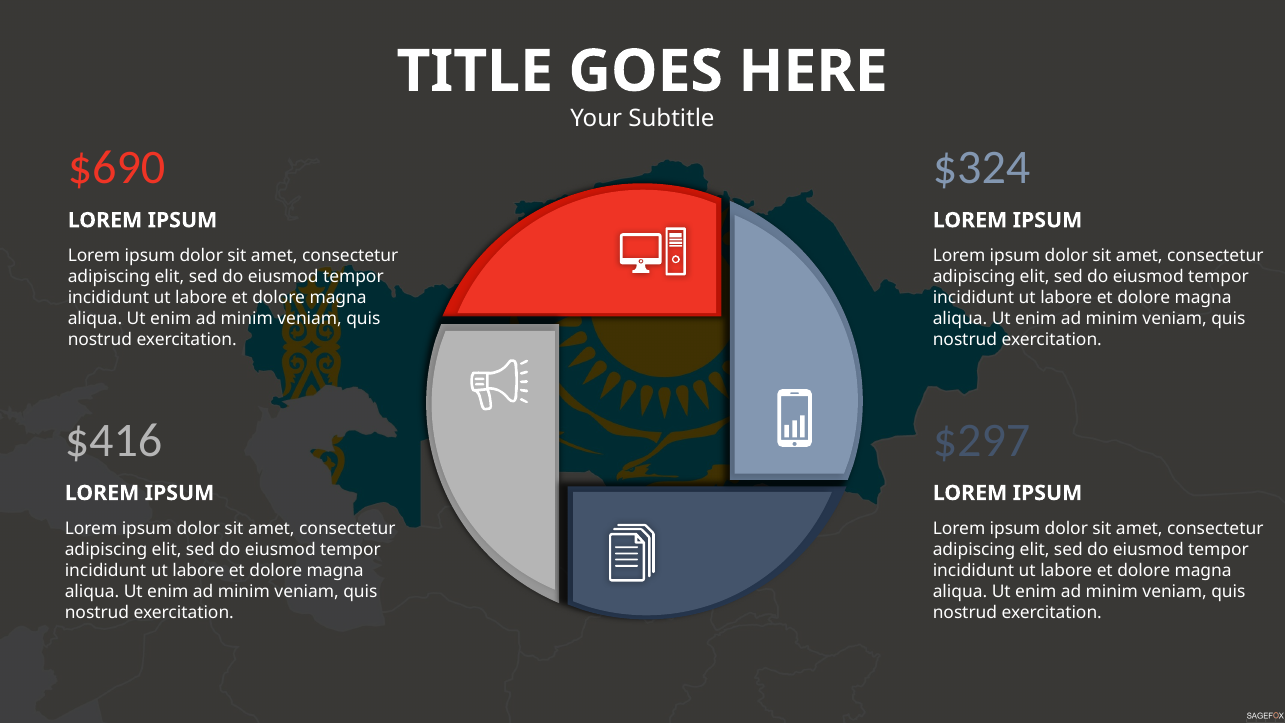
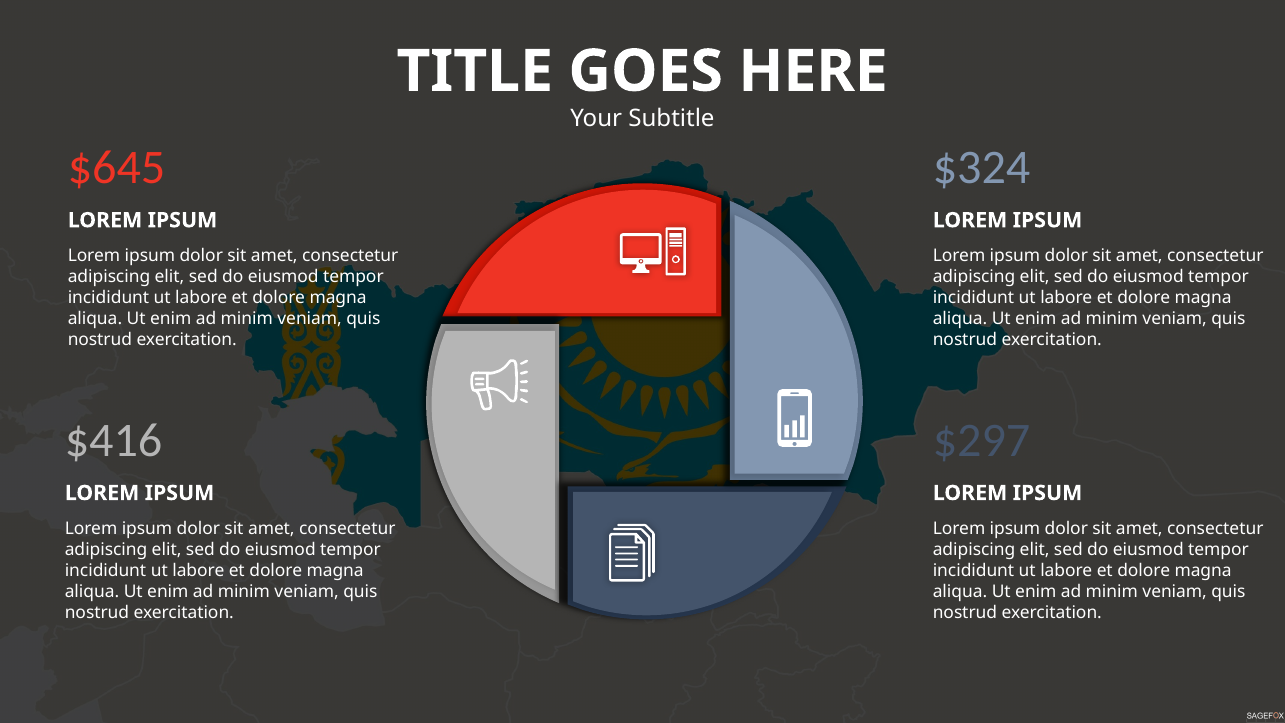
$690: $690 -> $645 (117, 168)
